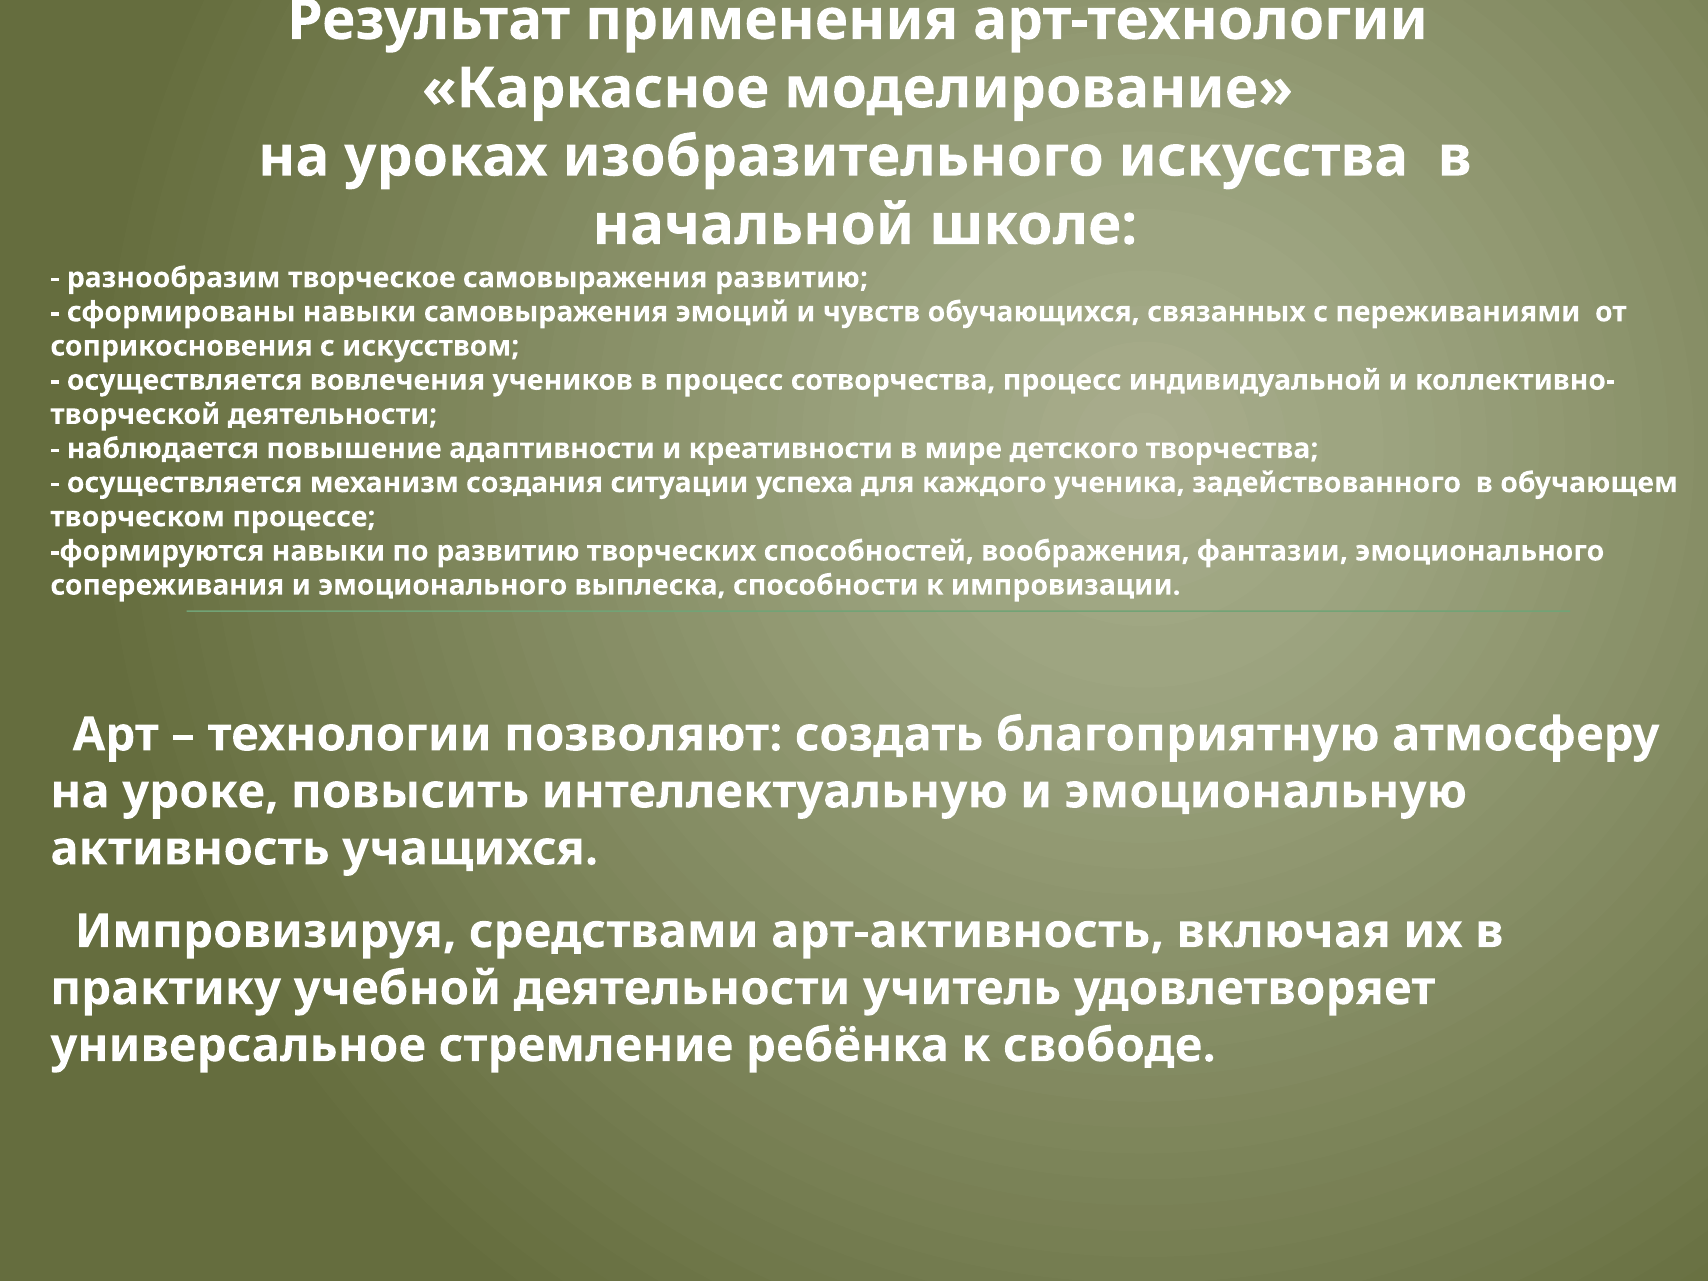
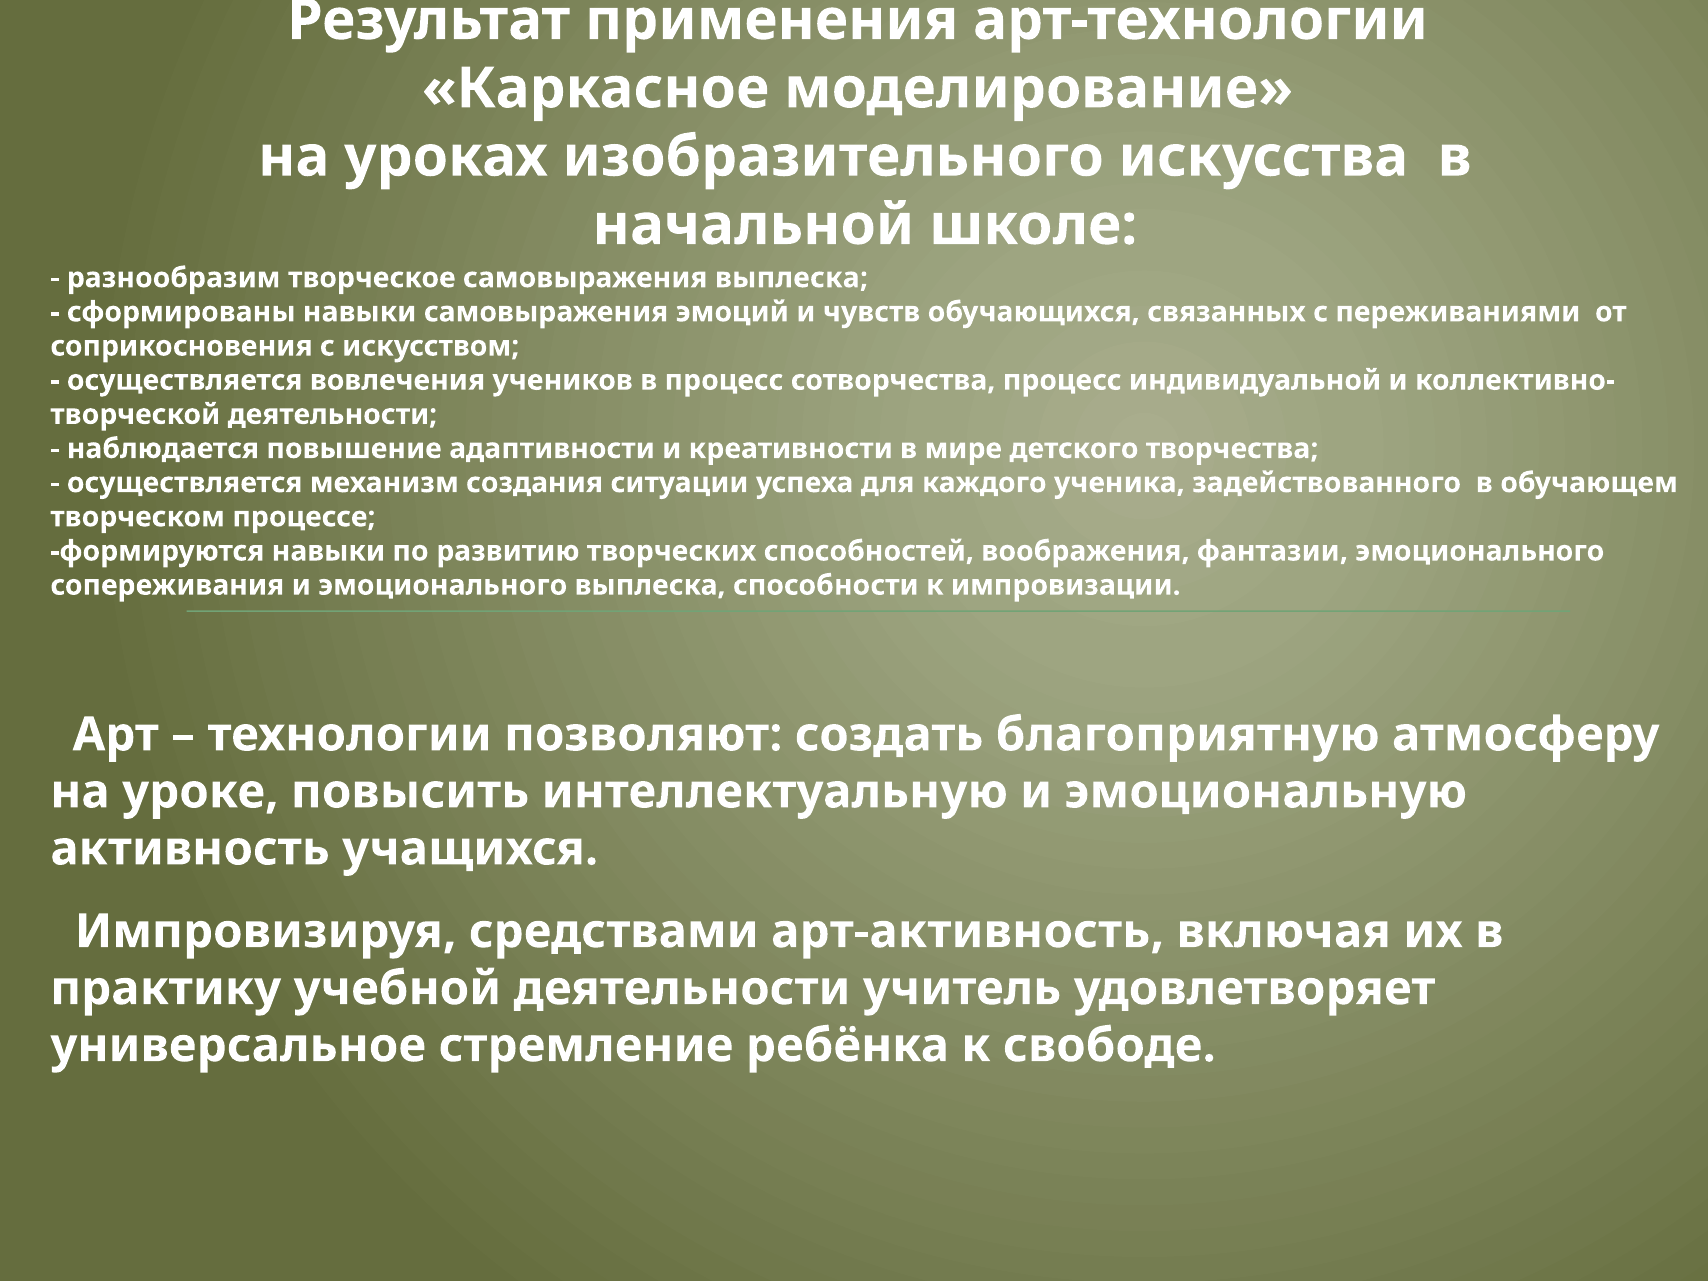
самовыражения развитию: развитию -> выплеска (792, 278)
